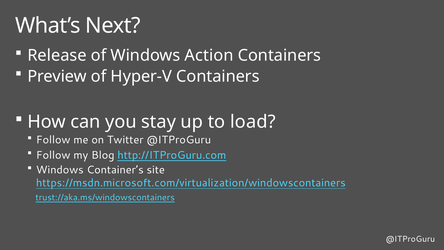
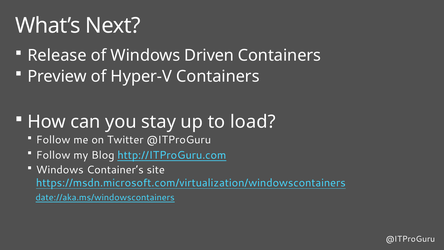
Action: Action -> Driven (209, 55)
trust://aka.ms/windowscontainers: trust://aka.ms/windowscontainers -> date://aka.ms/windowscontainers (105, 197)
